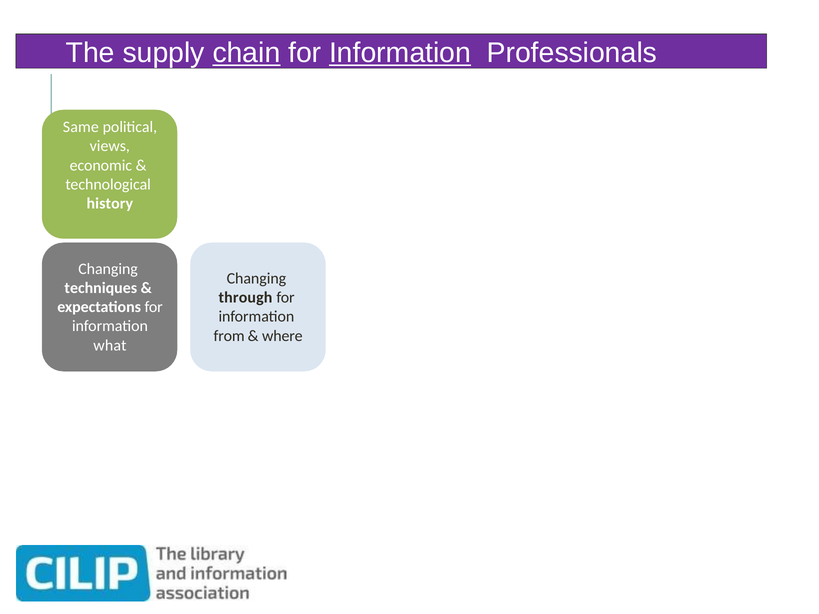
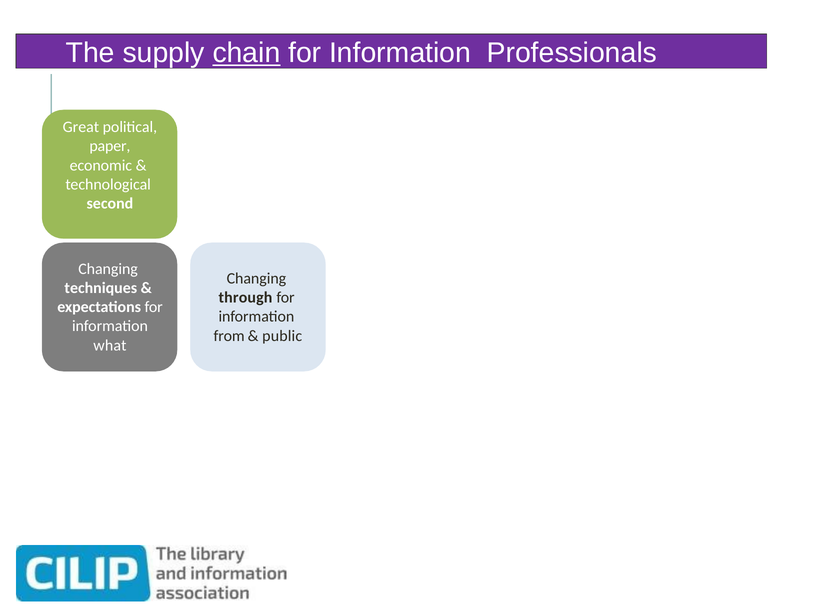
Information underline: present -> none (400, 53)
Same: Same -> Great (81, 127)
views: views -> paper (110, 146)
history: history -> second (110, 204)
where: where -> public (282, 336)
